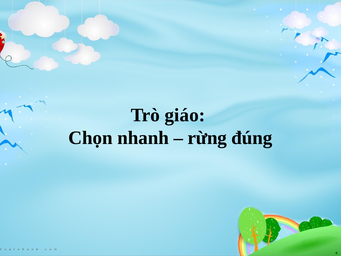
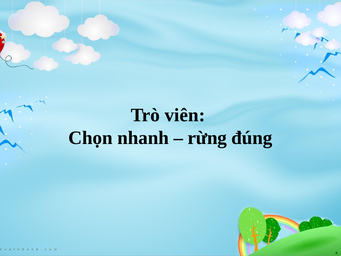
giáo: giáo -> viên (185, 115)
